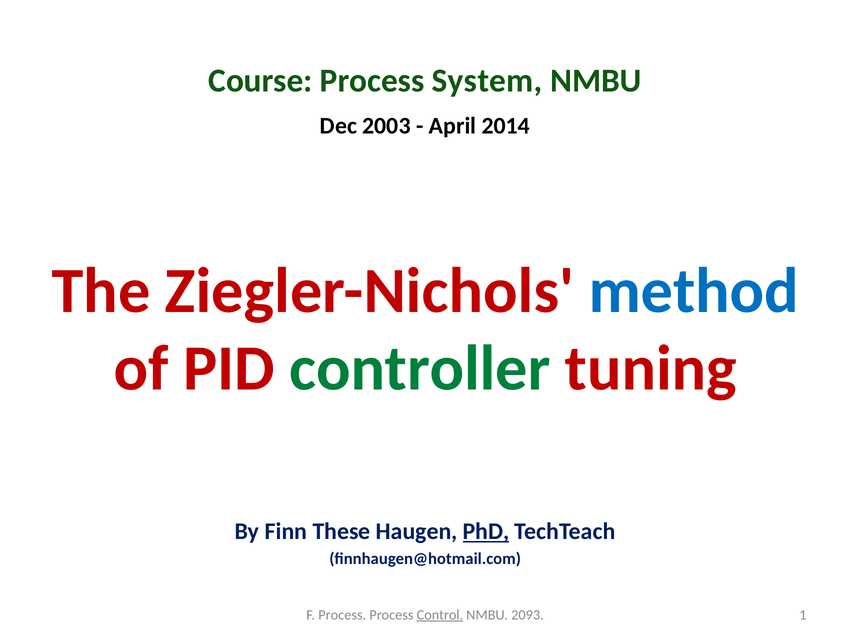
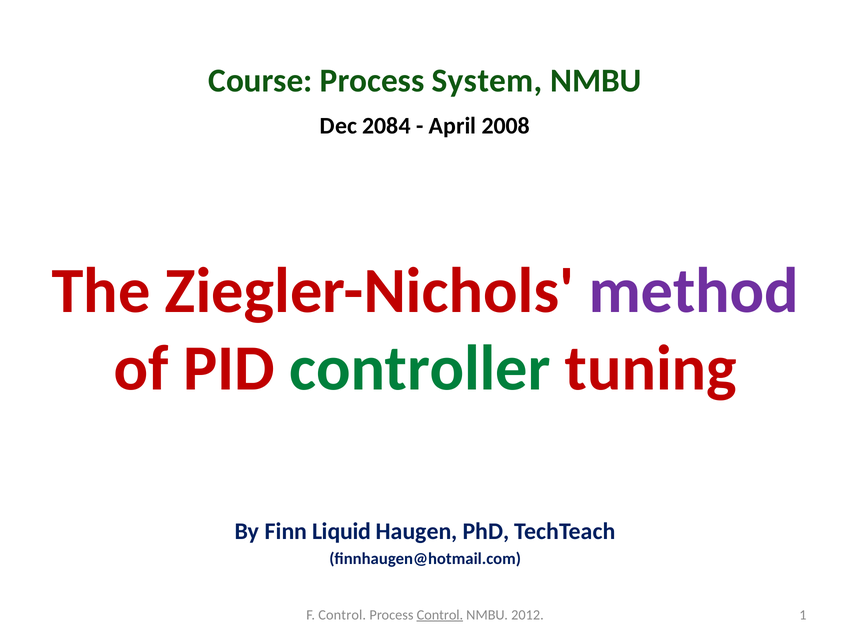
2003: 2003 -> 2084 (386, 126)
2014: 2014 -> 2008 (506, 126)
method colour: blue -> purple (694, 291)
These: These -> Liquid (342, 531)
PhD underline: present -> none (486, 531)
F Process: Process -> Control (342, 615)
2093: 2093 -> 2012 (527, 615)
